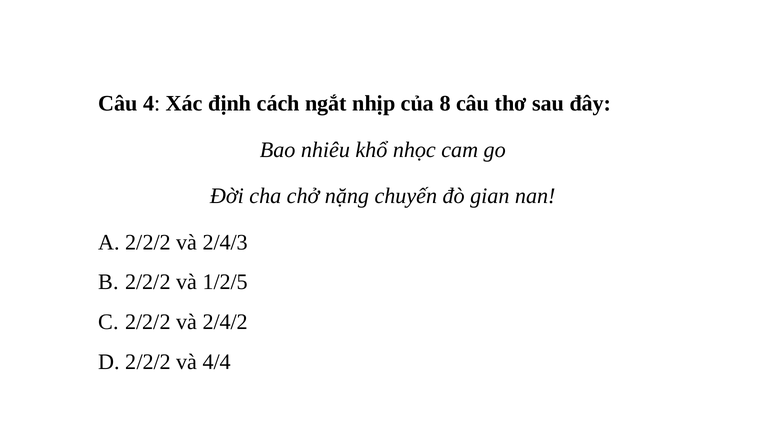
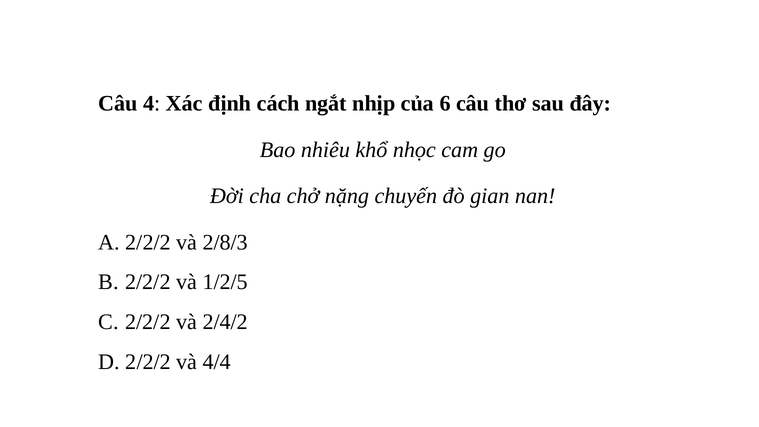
8: 8 -> 6 (445, 104)
2/4/3: 2/4/3 -> 2/8/3 (225, 242)
